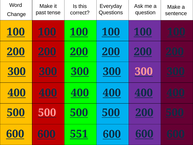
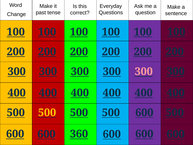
500 colour: pink -> yellow (47, 112)
500 500 200: 200 -> 600 (144, 112)
551: 551 -> 360 (79, 134)
